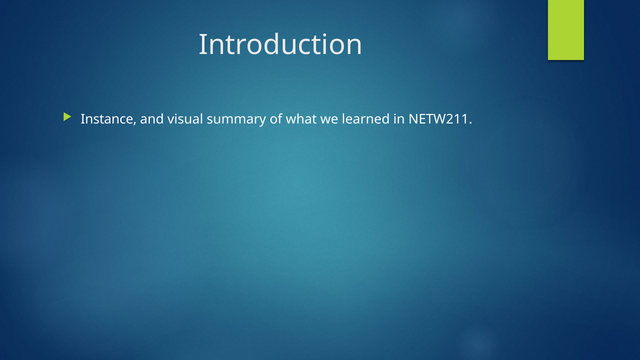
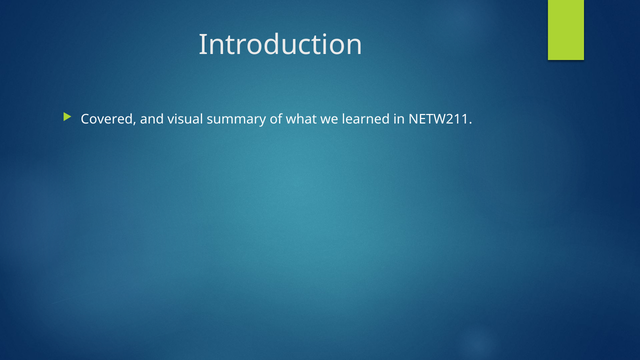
Instance: Instance -> Covered (109, 119)
